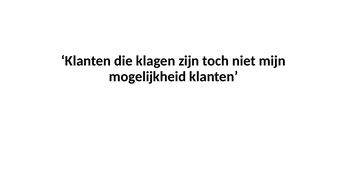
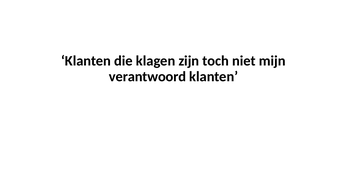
mogelijkheid: mogelijkheid -> verantwoord (147, 77)
